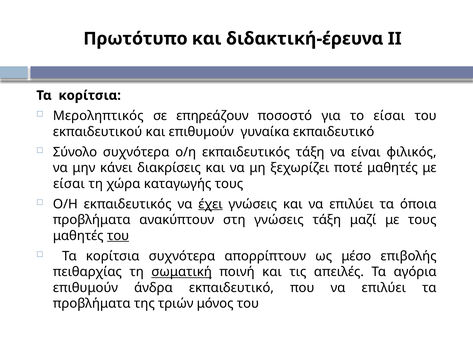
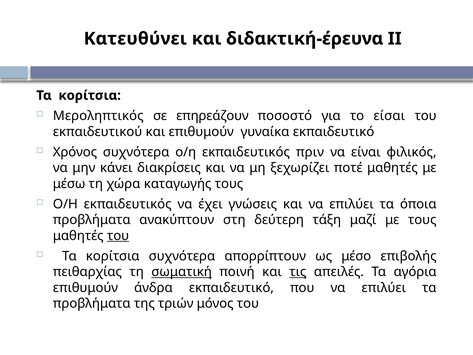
Πρωτότυπο: Πρωτότυπο -> Κατευθύνει (135, 39)
Σύνολο: Σύνολο -> Χρόνος (75, 152)
εκπαιδευτικός τάξη: τάξη -> πριν (310, 152)
είσαι: είσαι -> μέσω (69, 184)
έχει underline: present -> none (210, 204)
στη γνώσεις: γνώσεις -> δεύτερη (279, 220)
τις underline: none -> present (298, 272)
